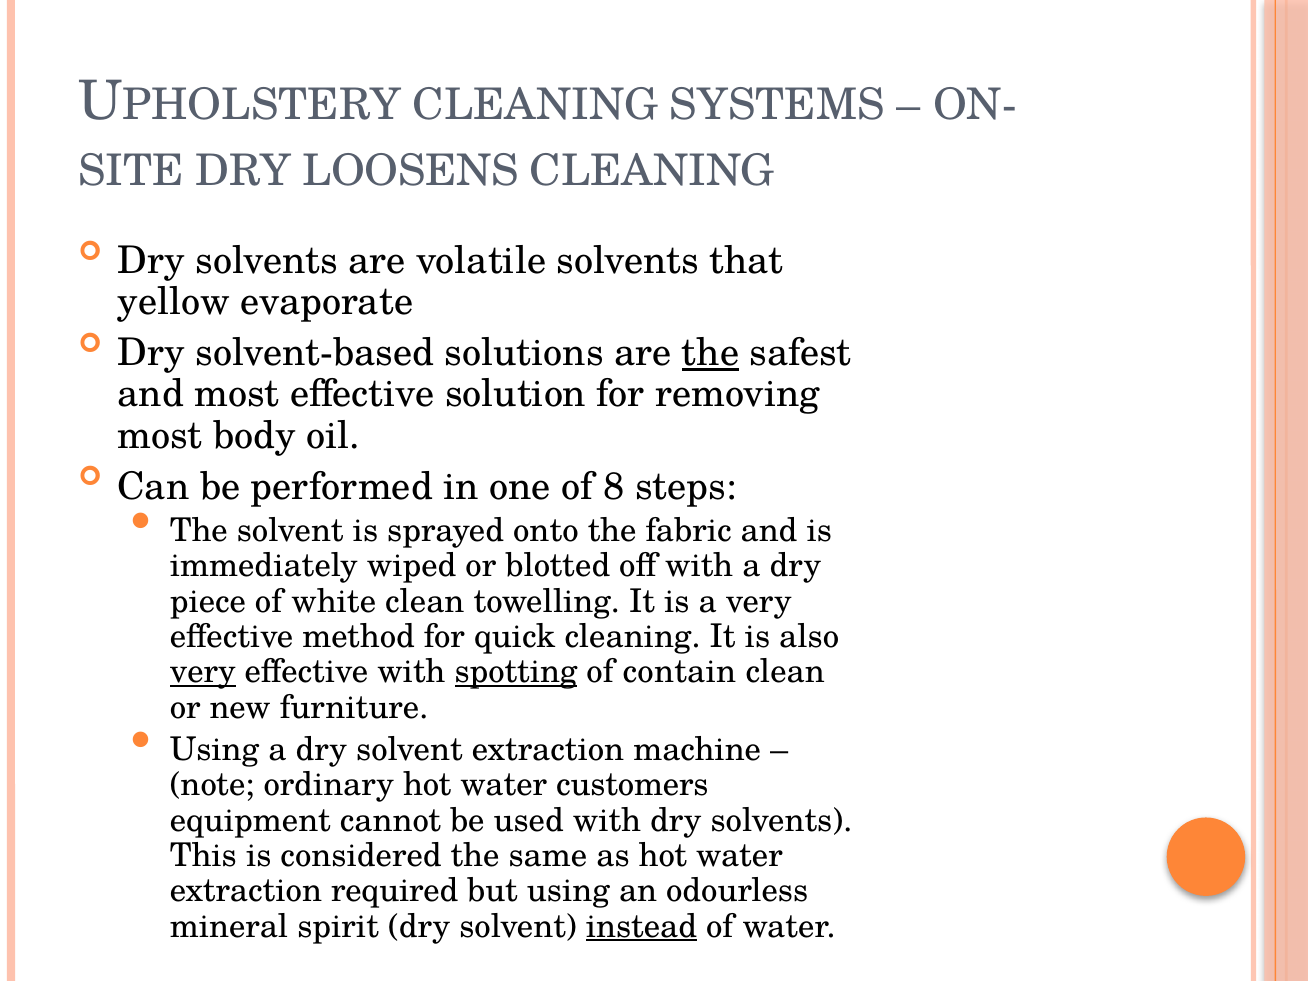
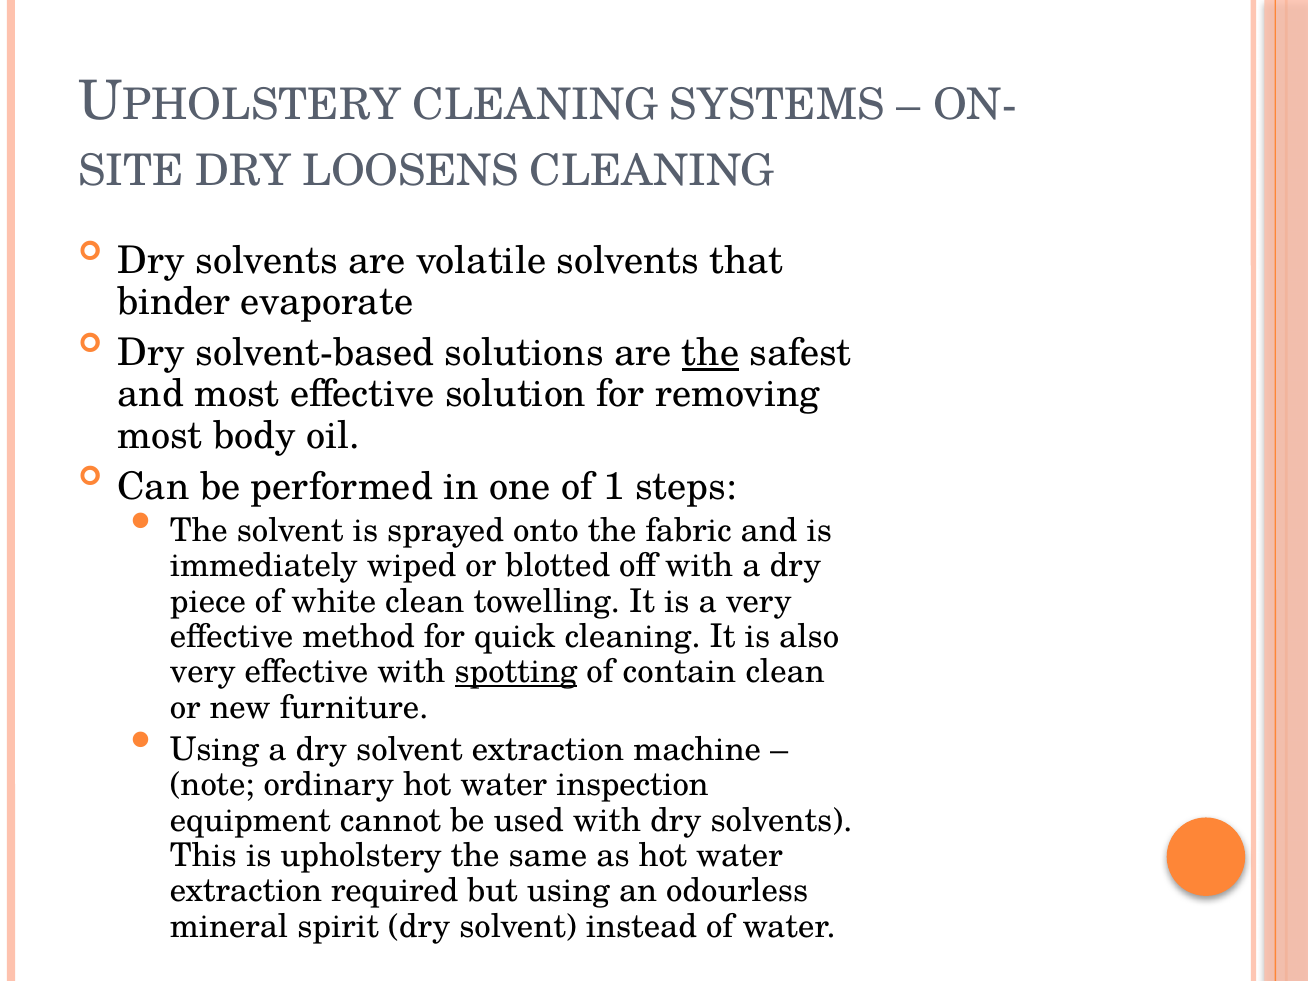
yellow: yellow -> binder (174, 302)
8: 8 -> 1 (614, 486)
very underline: present -> none (203, 672)
customers: customers -> inspection (632, 785)
considered: considered -> upholstery (361, 856)
instead underline: present -> none (642, 926)
